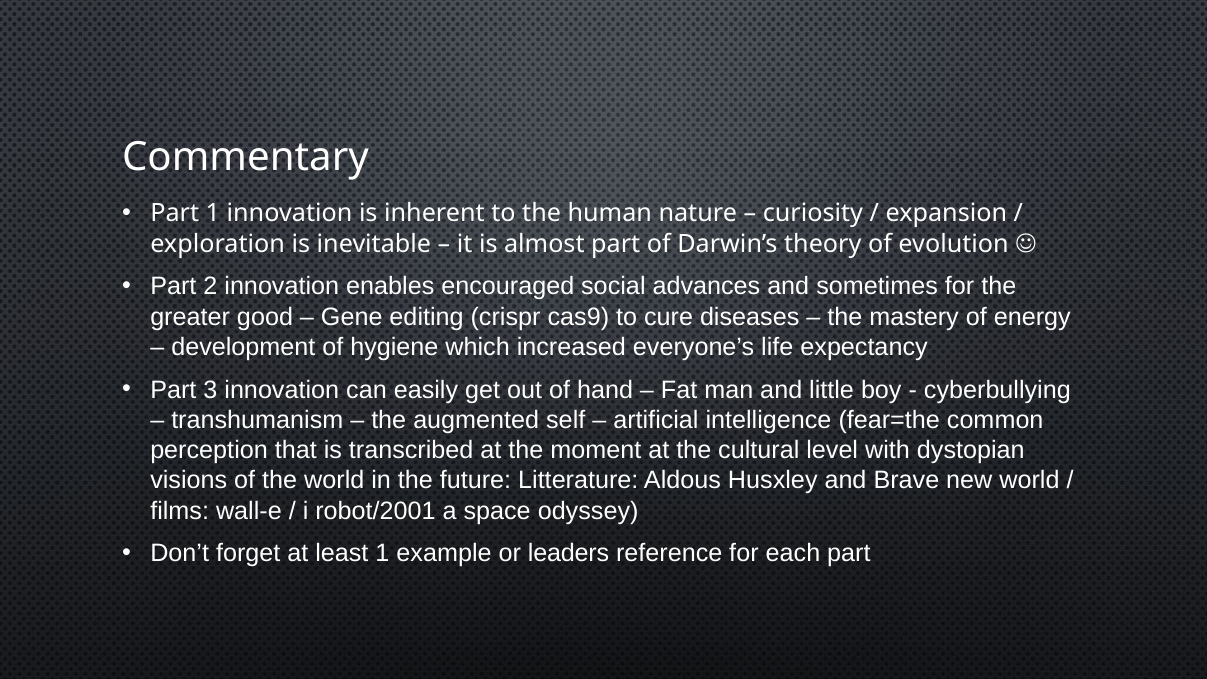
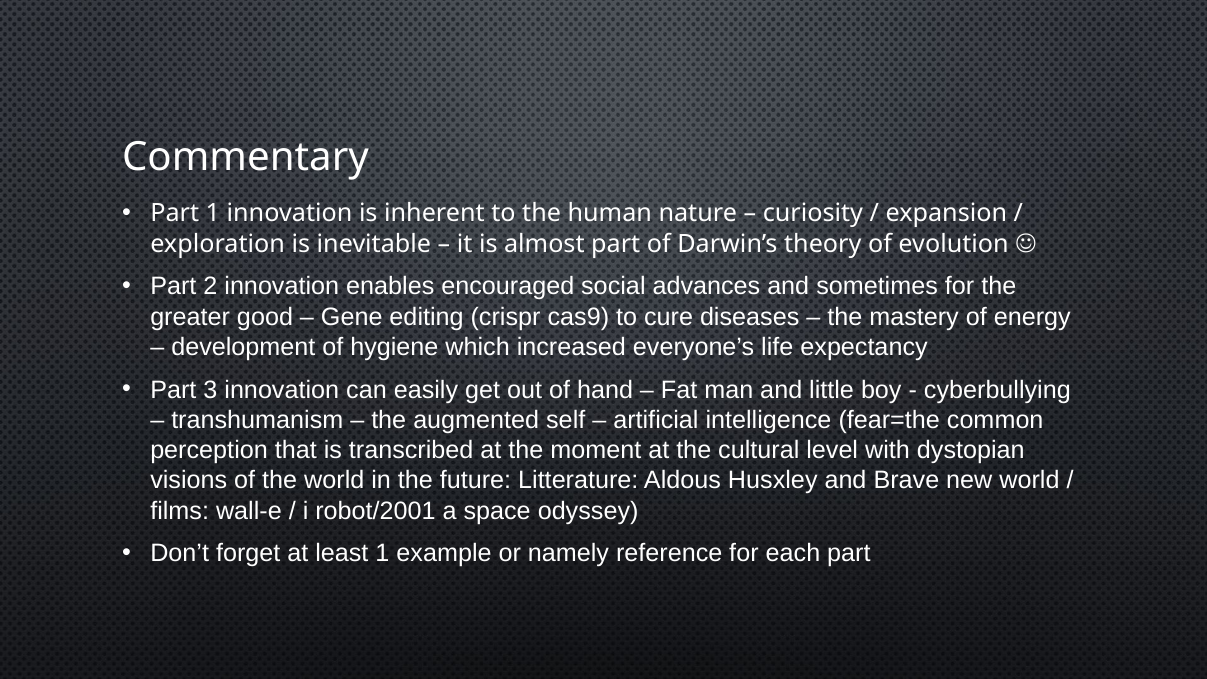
leaders: leaders -> namely (569, 554)
